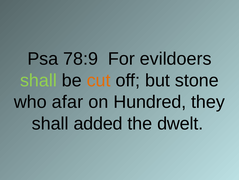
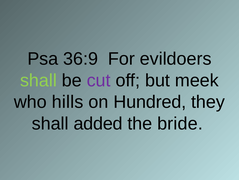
78:9: 78:9 -> 36:9 (81, 59)
cut colour: orange -> purple (99, 80)
stone: stone -> meek (197, 80)
afar: afar -> hills (68, 102)
dwelt: dwelt -> bride (180, 123)
